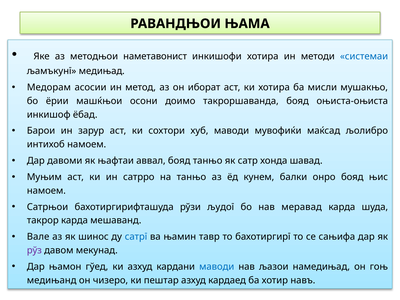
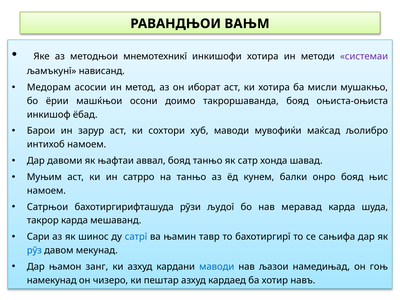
ЊАМА: ЊАМА -> ВАЊМ (247, 24)
наметавонист: наметавонист -> мнемотехникї (155, 57)
системаи colour: blue -> purple (364, 57)
медињад: медињад -> нависанд (102, 71)
Вале: Вале -> Сари (38, 237)
рўз colour: purple -> blue (34, 250)
гўед: гўед -> занг (97, 267)
медињанд: медињанд -> намекунад (52, 280)
